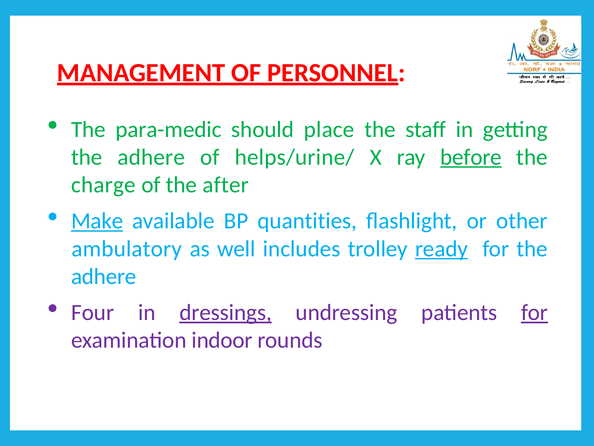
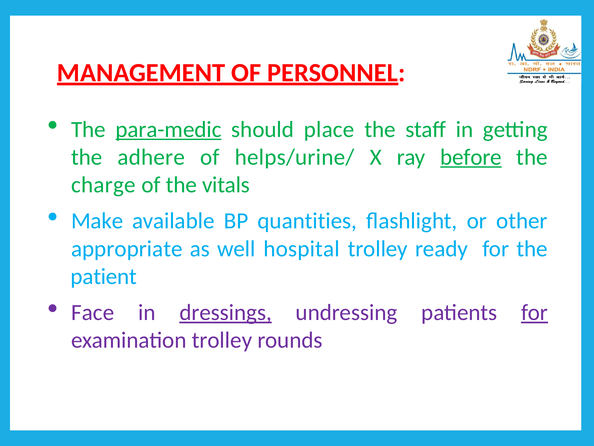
para-medic underline: none -> present (169, 129)
after: after -> vitals (226, 185)
Make underline: present -> none (97, 221)
ambulatory: ambulatory -> appropriate (127, 248)
includes: includes -> hospital (302, 248)
ready underline: present -> none (441, 248)
adhere: adhere -> patient (104, 276)
Four: Four -> Face (93, 312)
examination indoor: indoor -> trolley (222, 340)
